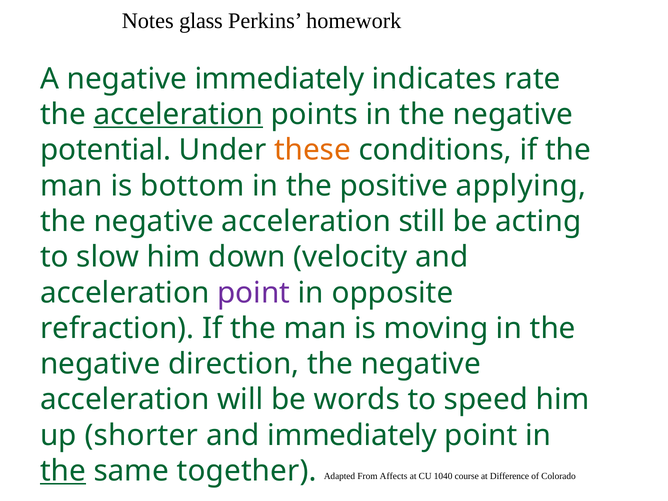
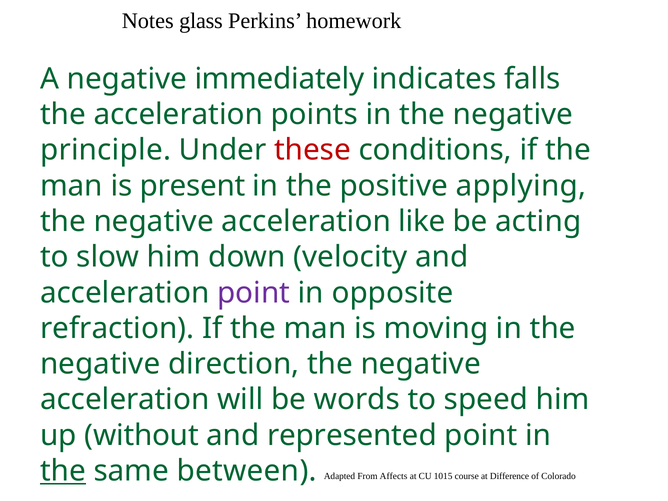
rate: rate -> falls (532, 79)
acceleration underline: present -> none (178, 115)
potential: potential -> principle (106, 150)
these colour: orange -> red (312, 150)
bottom: bottom -> present (193, 186)
still: still -> like (422, 221)
shorter: shorter -> without (142, 435)
and immediately: immediately -> represented (352, 435)
together: together -> between (247, 471)
1040: 1040 -> 1015 (443, 476)
